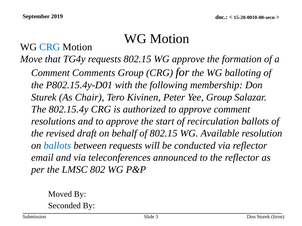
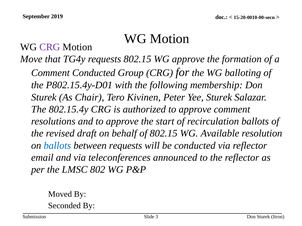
CRG colour: blue -> purple (50, 47)
Comment Comments: Comments -> Conducted (94, 73)
Yee Group: Group -> Sturek (219, 97)
